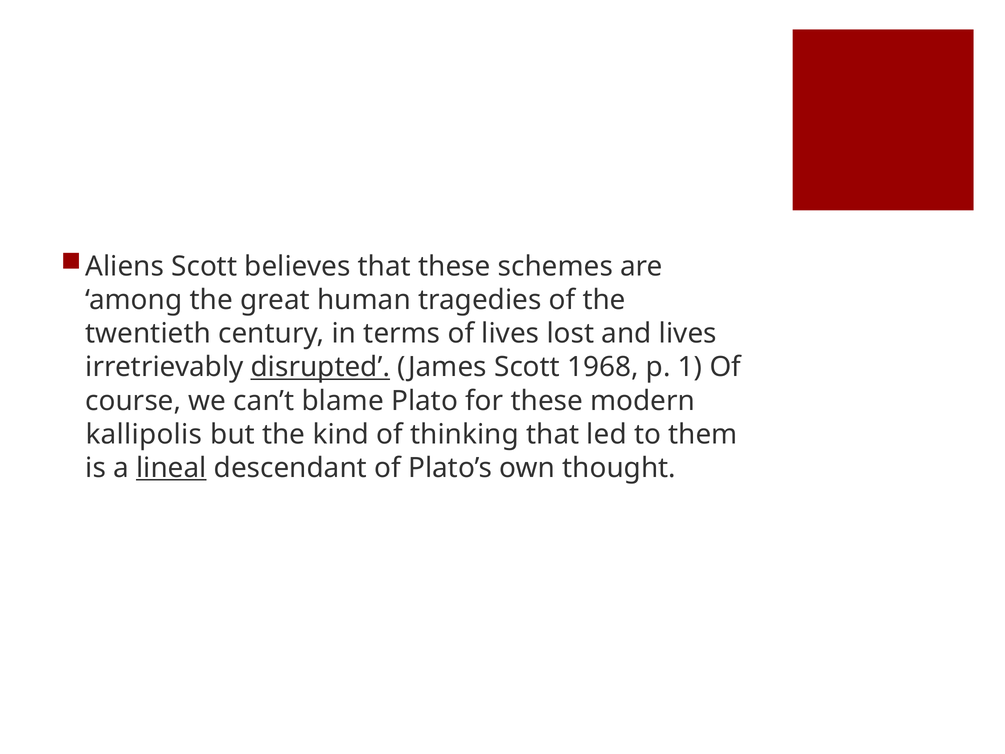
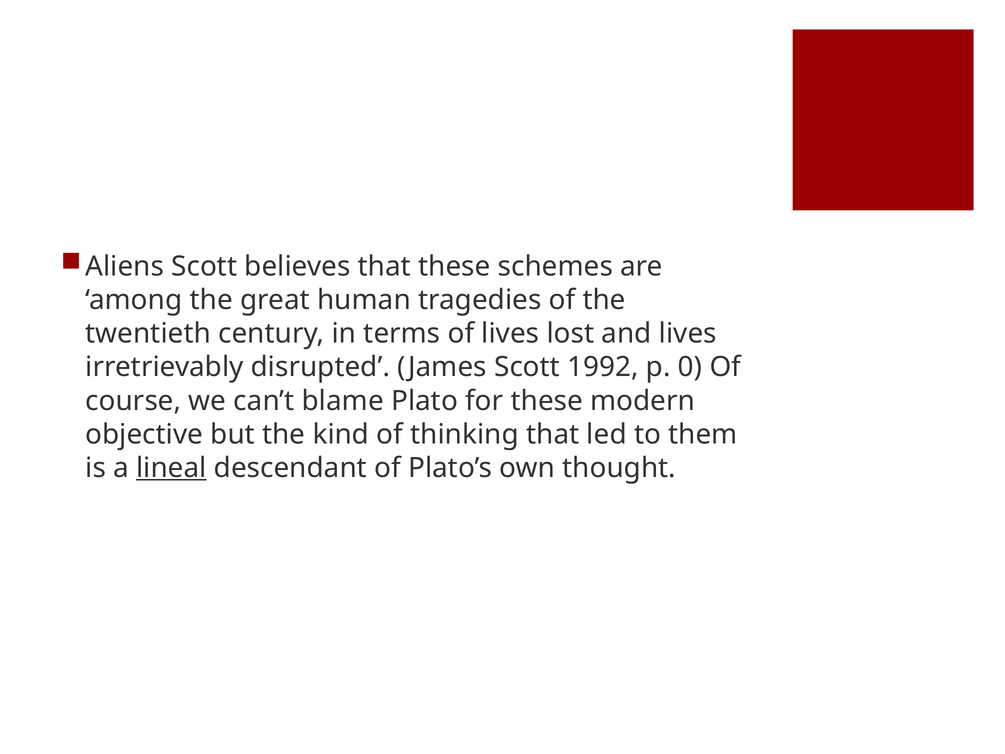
disrupted underline: present -> none (320, 367)
1968: 1968 -> 1992 (603, 367)
1: 1 -> 0 (690, 367)
kallipolis: kallipolis -> objective (144, 434)
